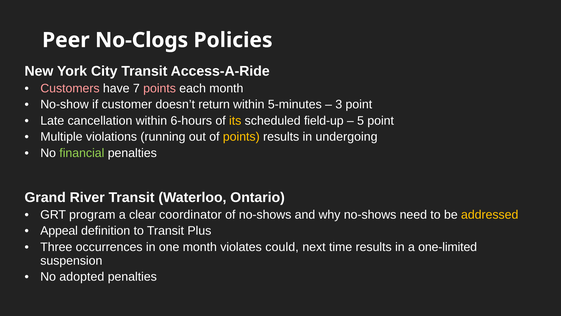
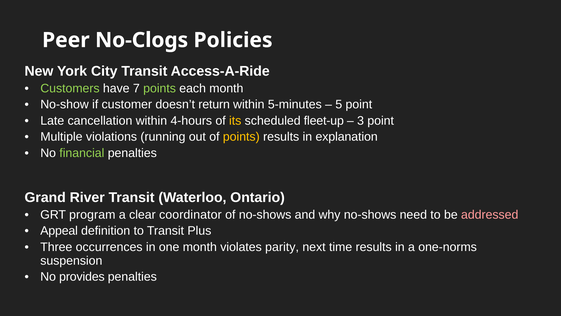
Customers colour: pink -> light green (70, 88)
points colour: pink -> light green (160, 88)
3: 3 -> 5 (339, 104)
6-hours: 6-hours -> 4-hours (191, 121)
field-up: field-up -> fleet-up (324, 121)
5: 5 -> 3 (361, 121)
undergoing: undergoing -> explanation (347, 137)
addressed colour: yellow -> pink (490, 214)
could: could -> parity (282, 247)
one-limited: one-limited -> one-norms (448, 247)
adopted: adopted -> provides (82, 277)
